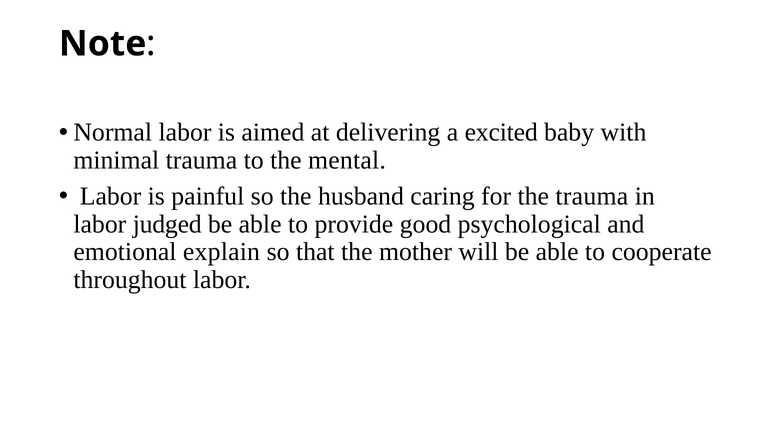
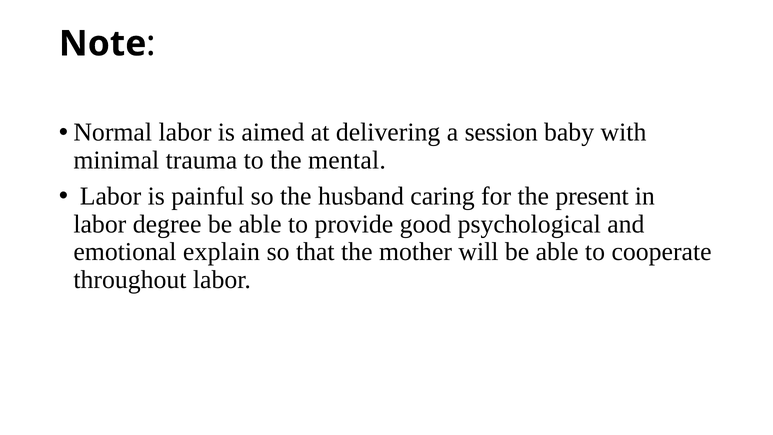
excited: excited -> session (501, 132)
the trauma: trauma -> present (592, 196)
judged: judged -> degree (167, 224)
